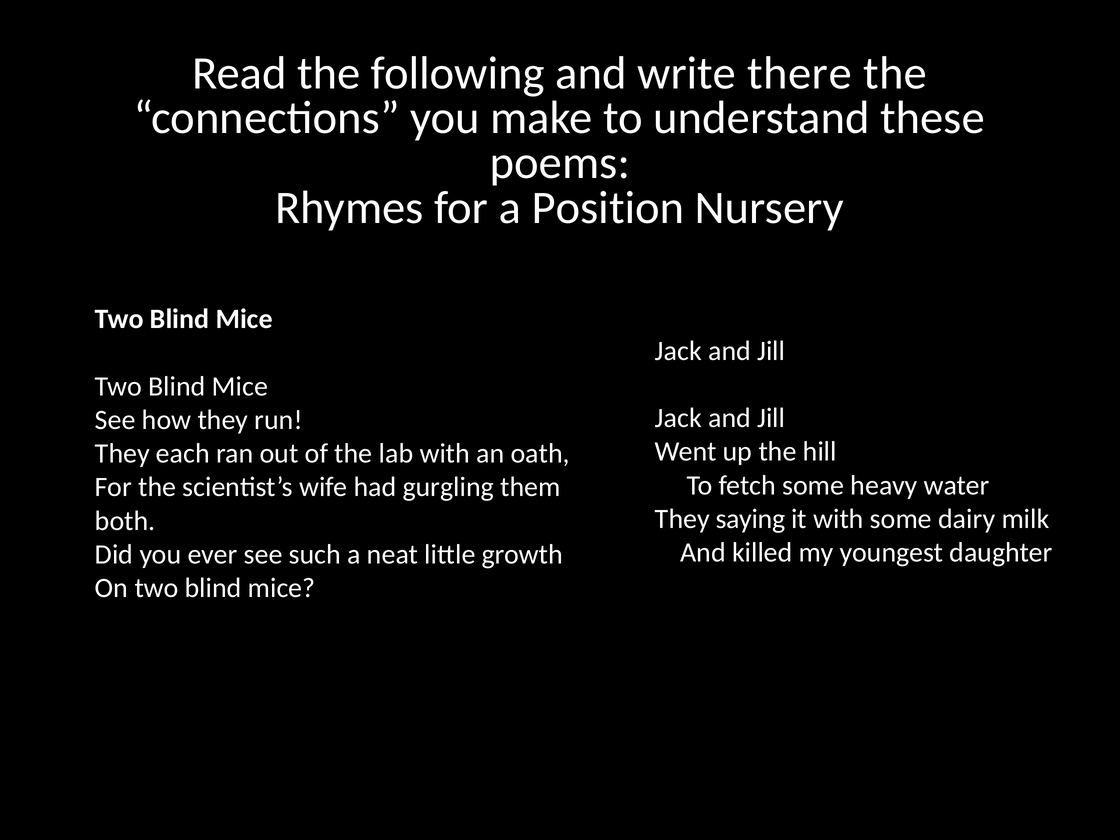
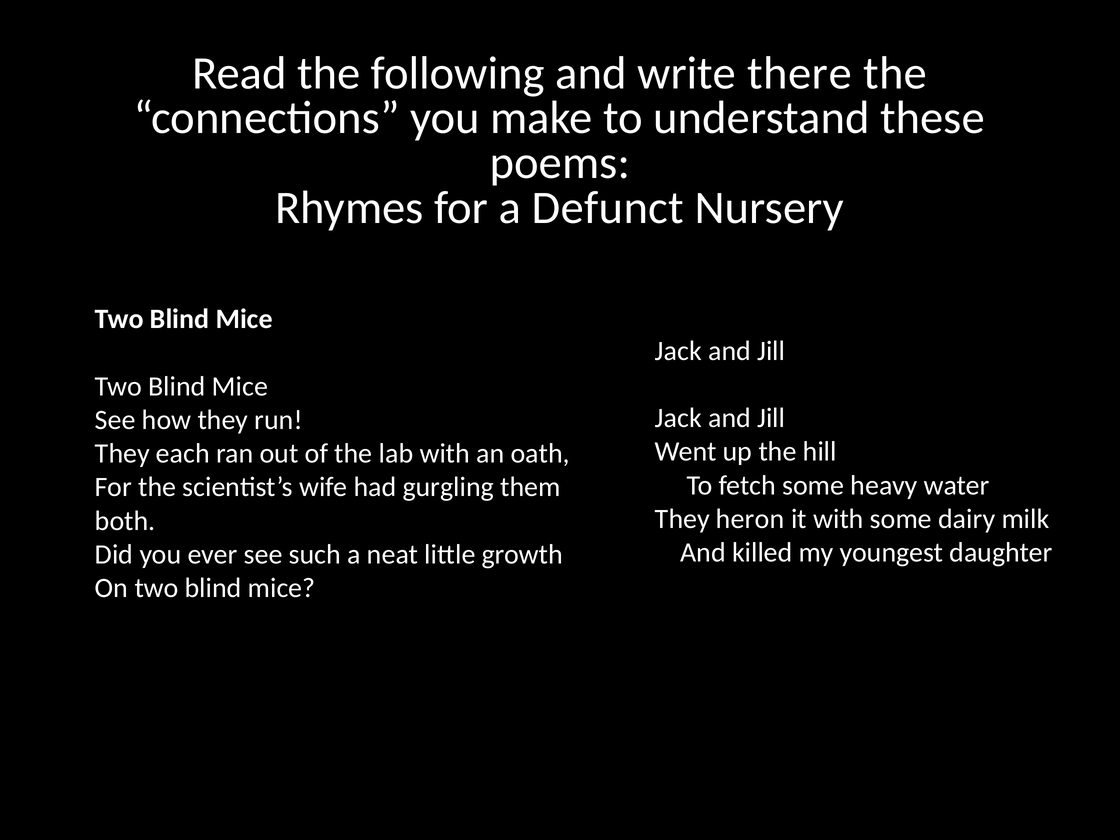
Position: Position -> Defunct (608, 208)
saying: saying -> heron (750, 519)
